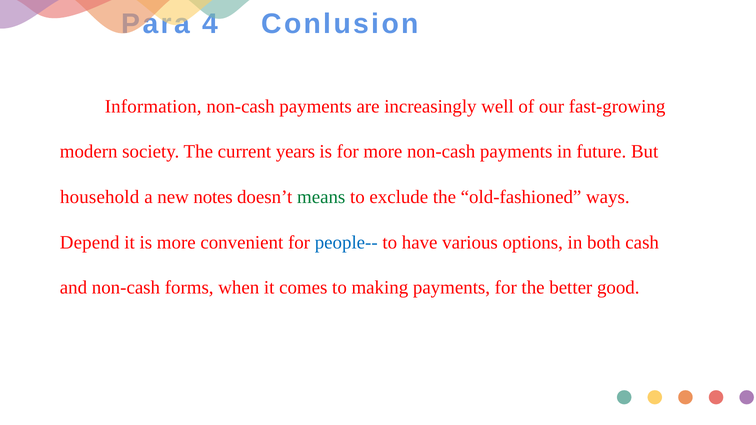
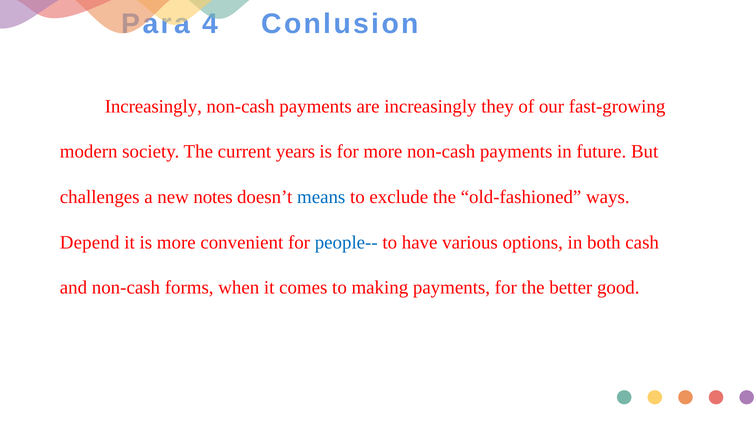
Information: Information -> Increasingly (153, 106)
well: well -> they (498, 106)
household: household -> challenges (100, 197)
means colour: green -> blue (321, 197)
